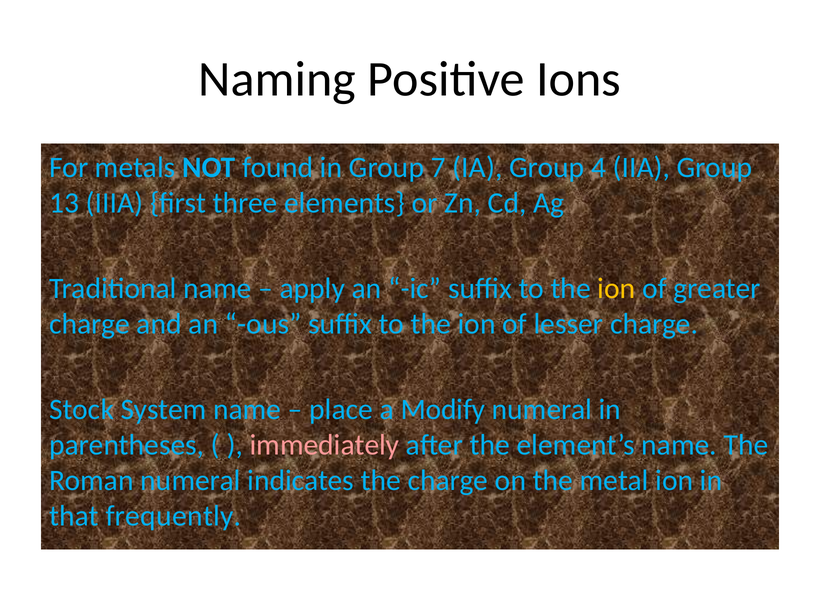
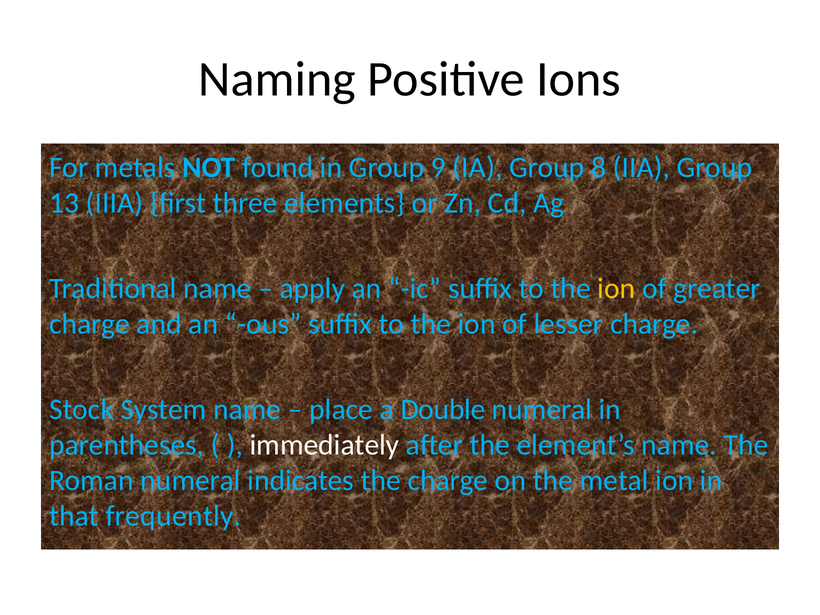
7: 7 -> 9 (438, 167)
4: 4 -> 8 (599, 167)
Modify: Modify -> Double (443, 410)
immediately colour: pink -> white (325, 445)
